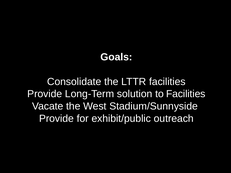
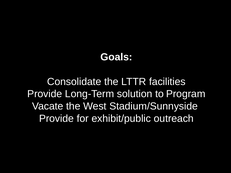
to Facilities: Facilities -> Program (186, 94)
